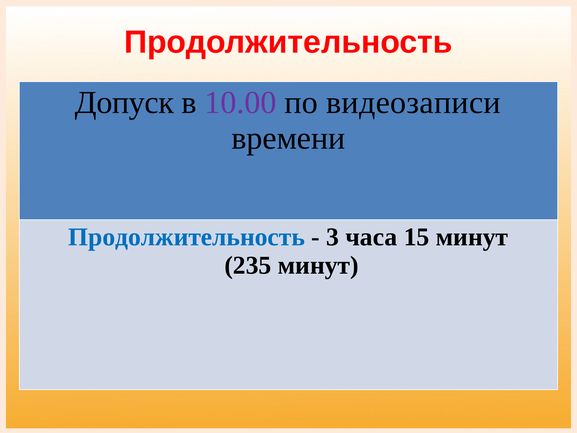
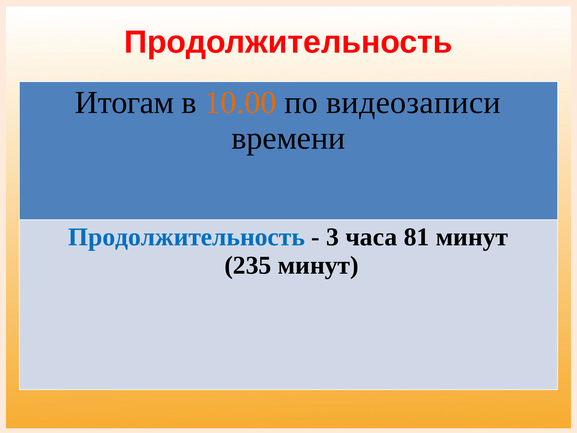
Допуск: Допуск -> Итогам (124, 103)
10.00 colour: purple -> orange (241, 103)
15: 15 -> 81 (417, 237)
